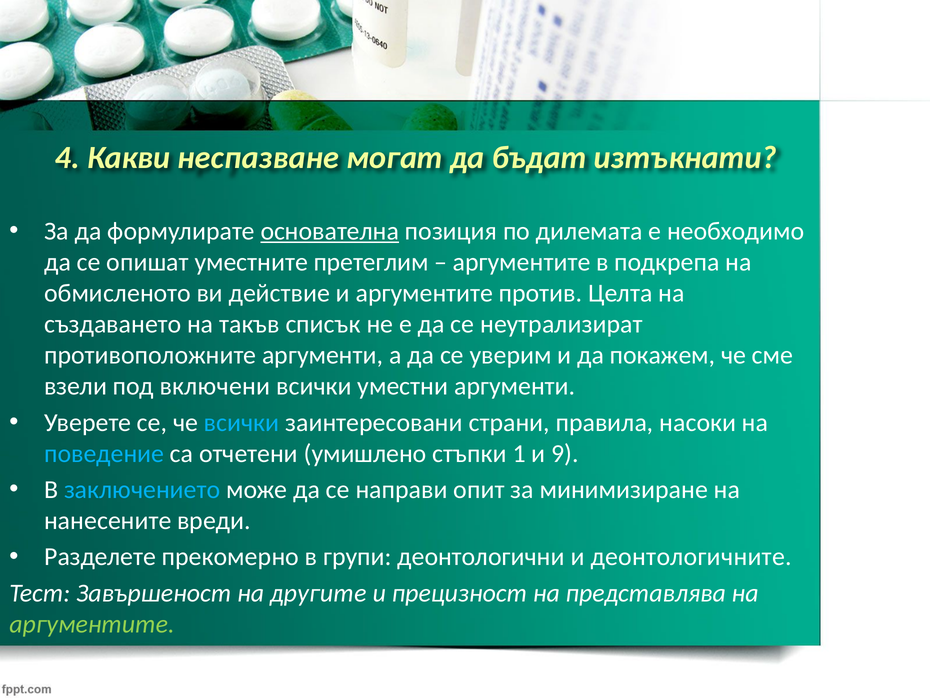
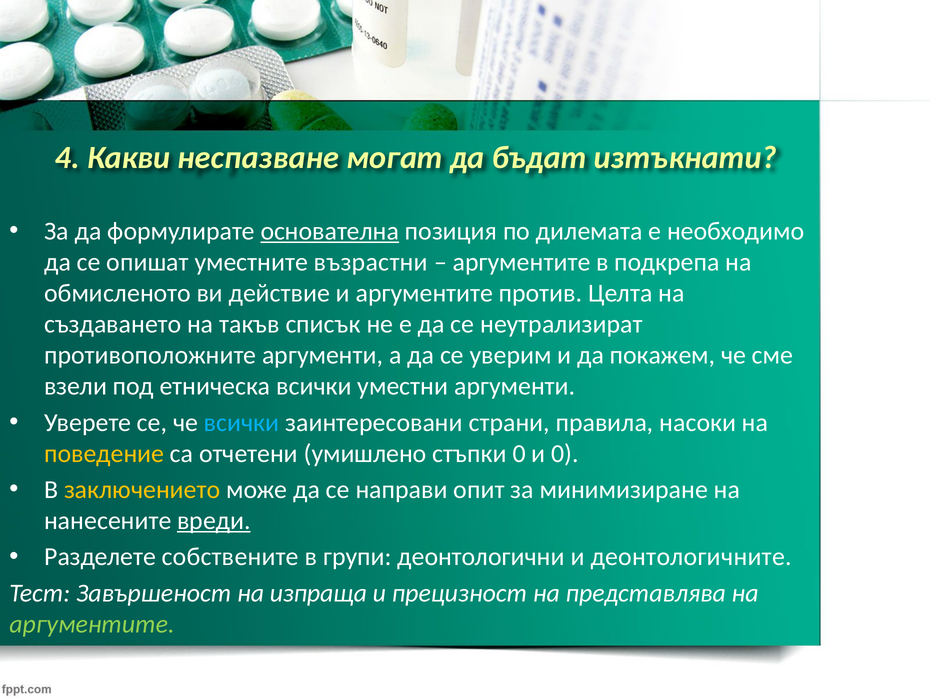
претеглим: претеглим -> възрастни (371, 262)
включени: включени -> етническа (215, 386)
поведение colour: light blue -> yellow (104, 453)
стъпки 1: 1 -> 0 (519, 453)
и 9: 9 -> 0 (565, 453)
заключението colour: light blue -> yellow (142, 489)
вреди underline: none -> present (214, 520)
прекомерно: прекомерно -> собствените (230, 557)
другите: другите -> изпраща (318, 593)
